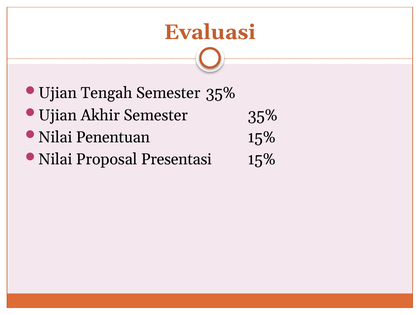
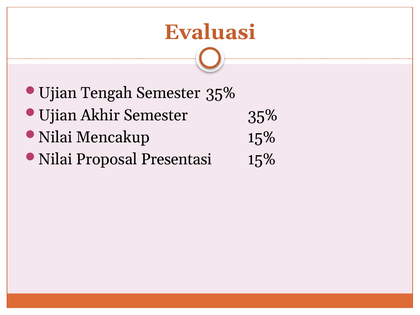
Penentuan: Penentuan -> Mencakup (113, 137)
